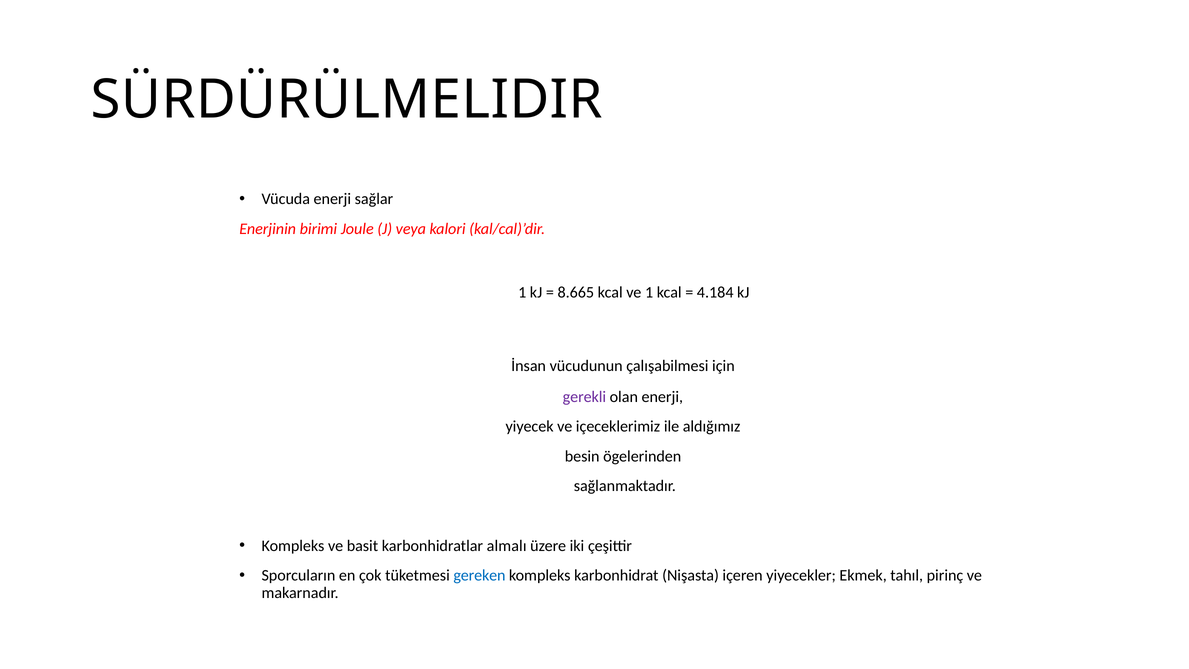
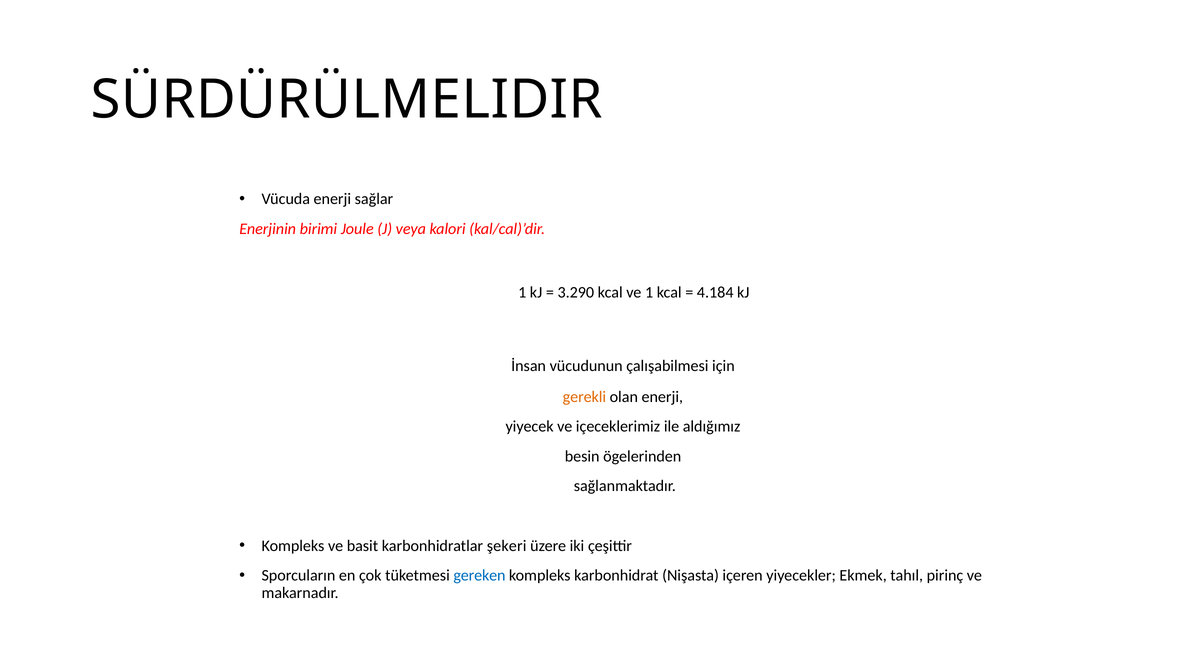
8.665: 8.665 -> 3.290 (576, 293)
gerekli colour: purple -> orange (584, 397)
almalı: almalı -> şekeri (507, 546)
